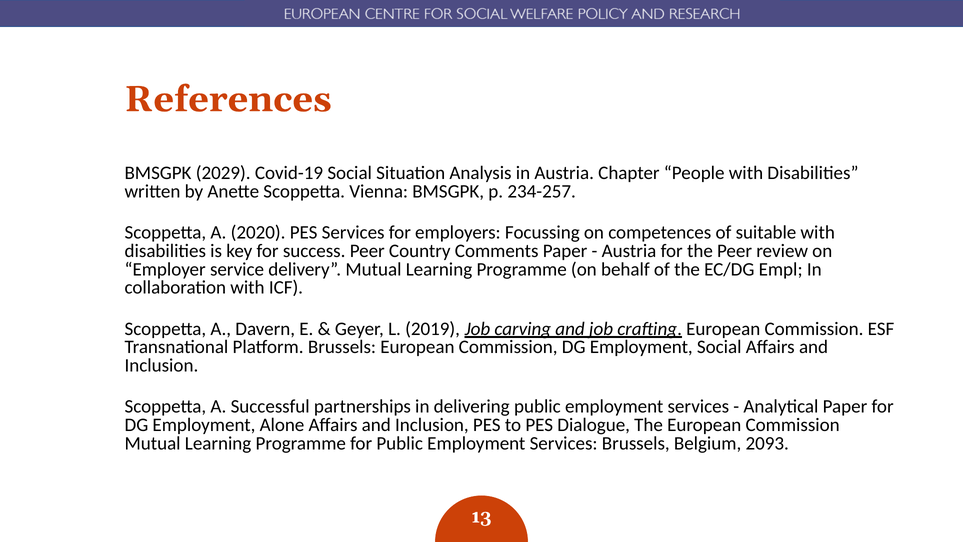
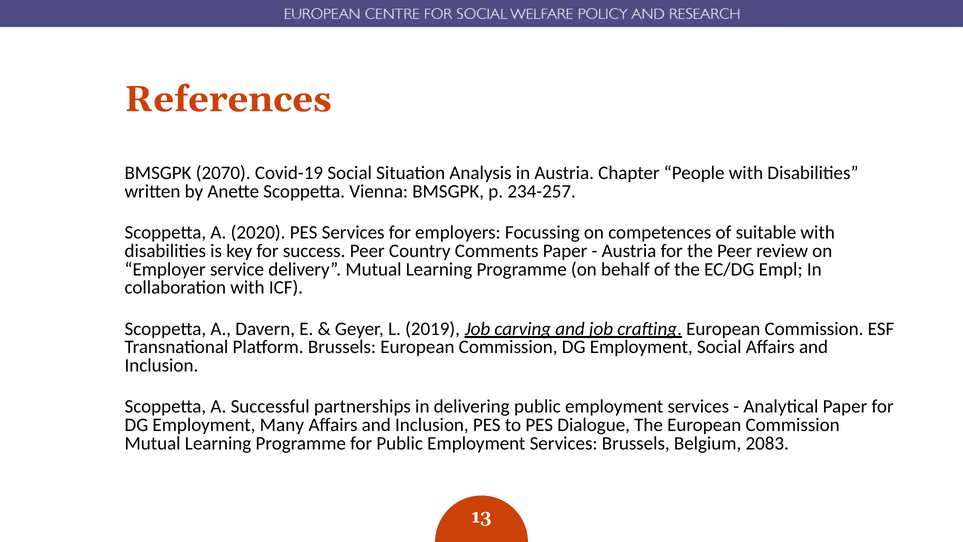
2029: 2029 -> 2070 (223, 173)
Alone: Alone -> Many (282, 425)
2093: 2093 -> 2083 (767, 443)
